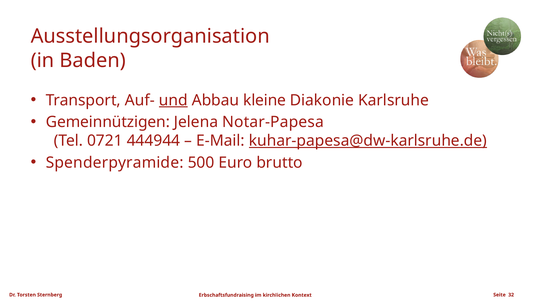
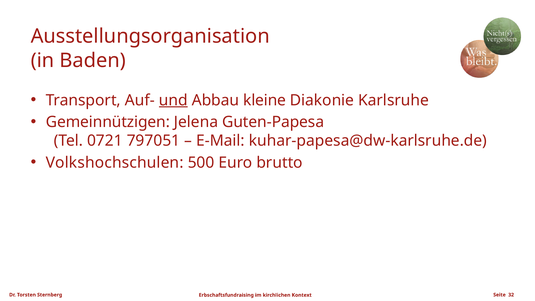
Notar-Papesa: Notar-Papesa -> Guten-Papesa (273, 122)
444944: 444944 -> 797051 (153, 141)
kuhar-papesa@dw-karlsruhe.de underline: present -> none (368, 141)
Spenderpyramide: Spenderpyramide -> Volkshochschulen (115, 163)
